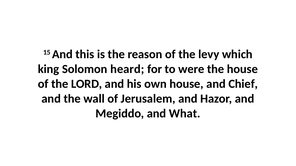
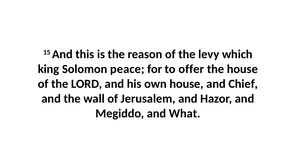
heard: heard -> peace (127, 69)
were: were -> offer (191, 69)
